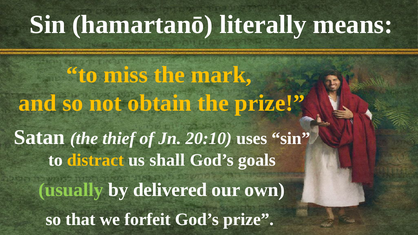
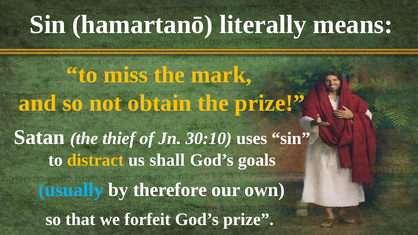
20:10: 20:10 -> 30:10 (209, 138)
usually colour: light green -> light blue (71, 190)
delivered: delivered -> therefore (170, 190)
